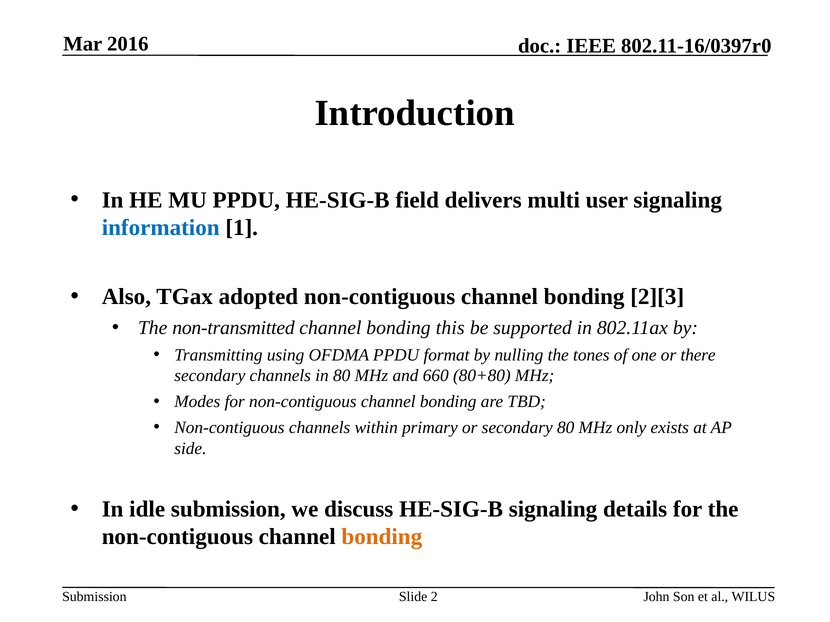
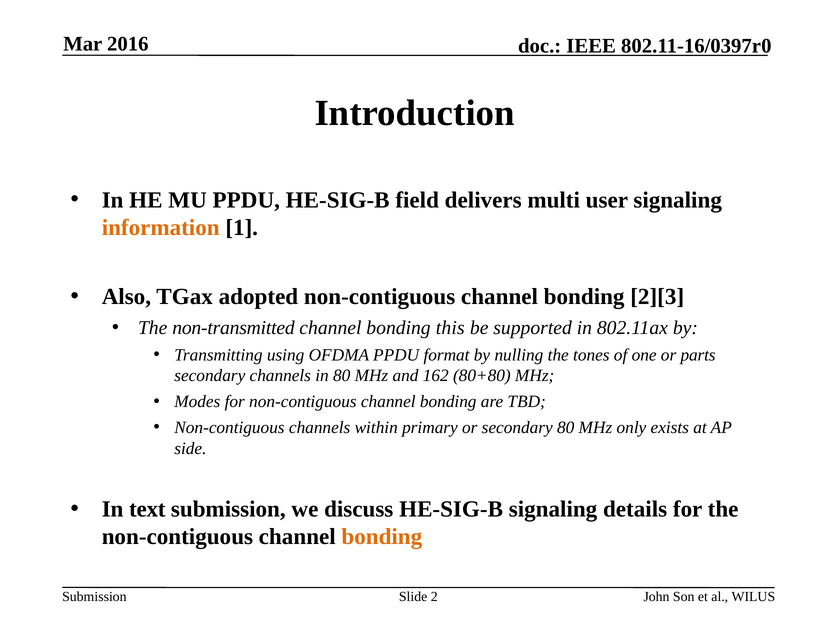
information colour: blue -> orange (161, 228)
there: there -> parts (698, 355)
660: 660 -> 162 (436, 376)
idle: idle -> text (147, 510)
